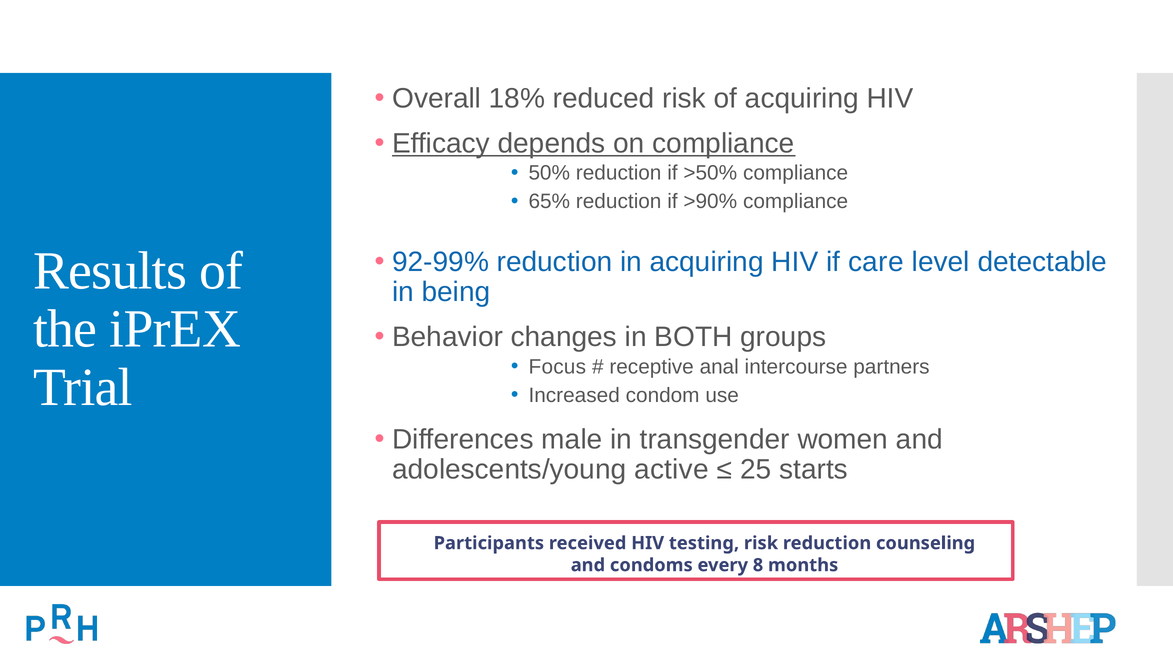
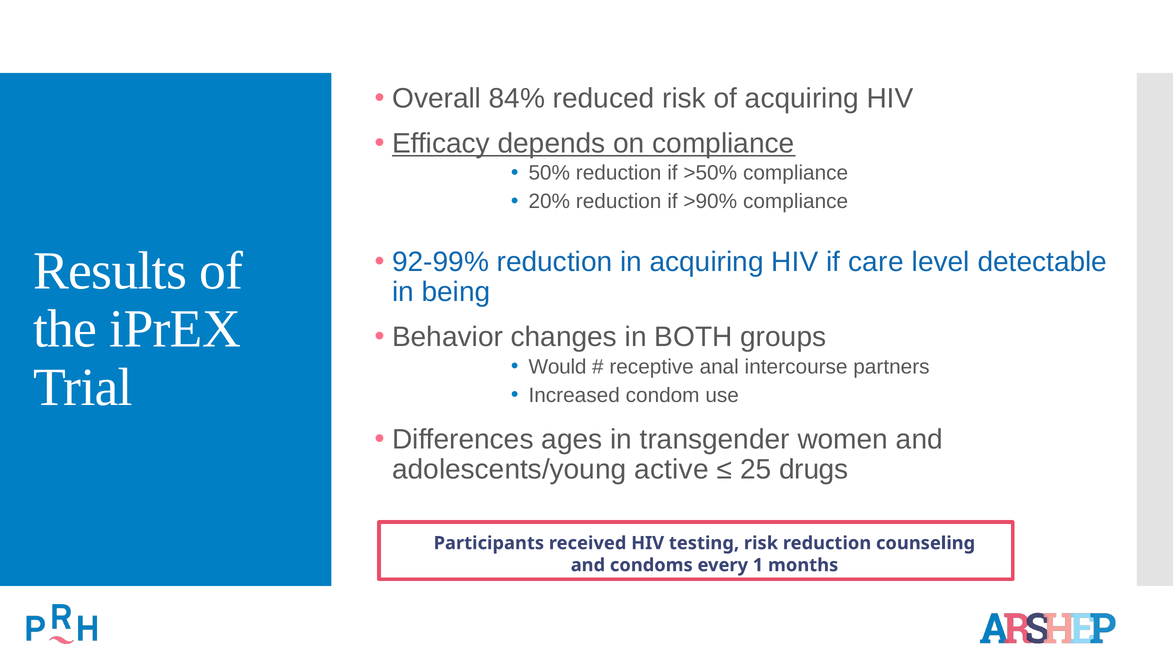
18%: 18% -> 84% (517, 98)
65%: 65% -> 20% (549, 201)
Focus: Focus -> Would (558, 367)
male: male -> ages (572, 439)
starts: starts -> drugs (814, 469)
8: 8 -> 1 (758, 565)
